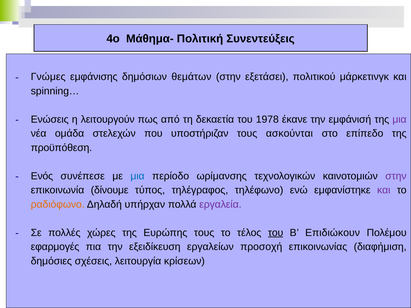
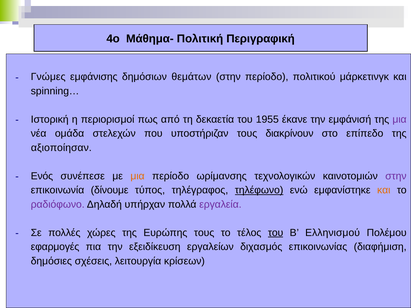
Συνεντεύξεις: Συνεντεύξεις -> Περιγραφική (261, 39)
στην εξετάσει: εξετάσει -> περίοδο (267, 77)
Ενώσεις: Ενώσεις -> Ιστορική (50, 119)
λειτουργούν: λειτουργούν -> περιορισμοί (108, 119)
1978: 1978 -> 1955 (267, 119)
ασκούνται: ασκούνται -> διακρίνουν (290, 134)
προϋπόθεση: προϋπόθεση -> αξιοποίησαν (61, 148)
μια colour: blue -> orange (138, 176)
τηλέφωνο underline: none -> present (259, 190)
και colour: purple -> orange (384, 190)
ραδιόφωνο colour: orange -> purple (58, 204)
Επιδιώκουν: Επιδιώκουν -> Ελληνισμού (333, 233)
προσοχή: προσοχή -> διχασμός (261, 247)
